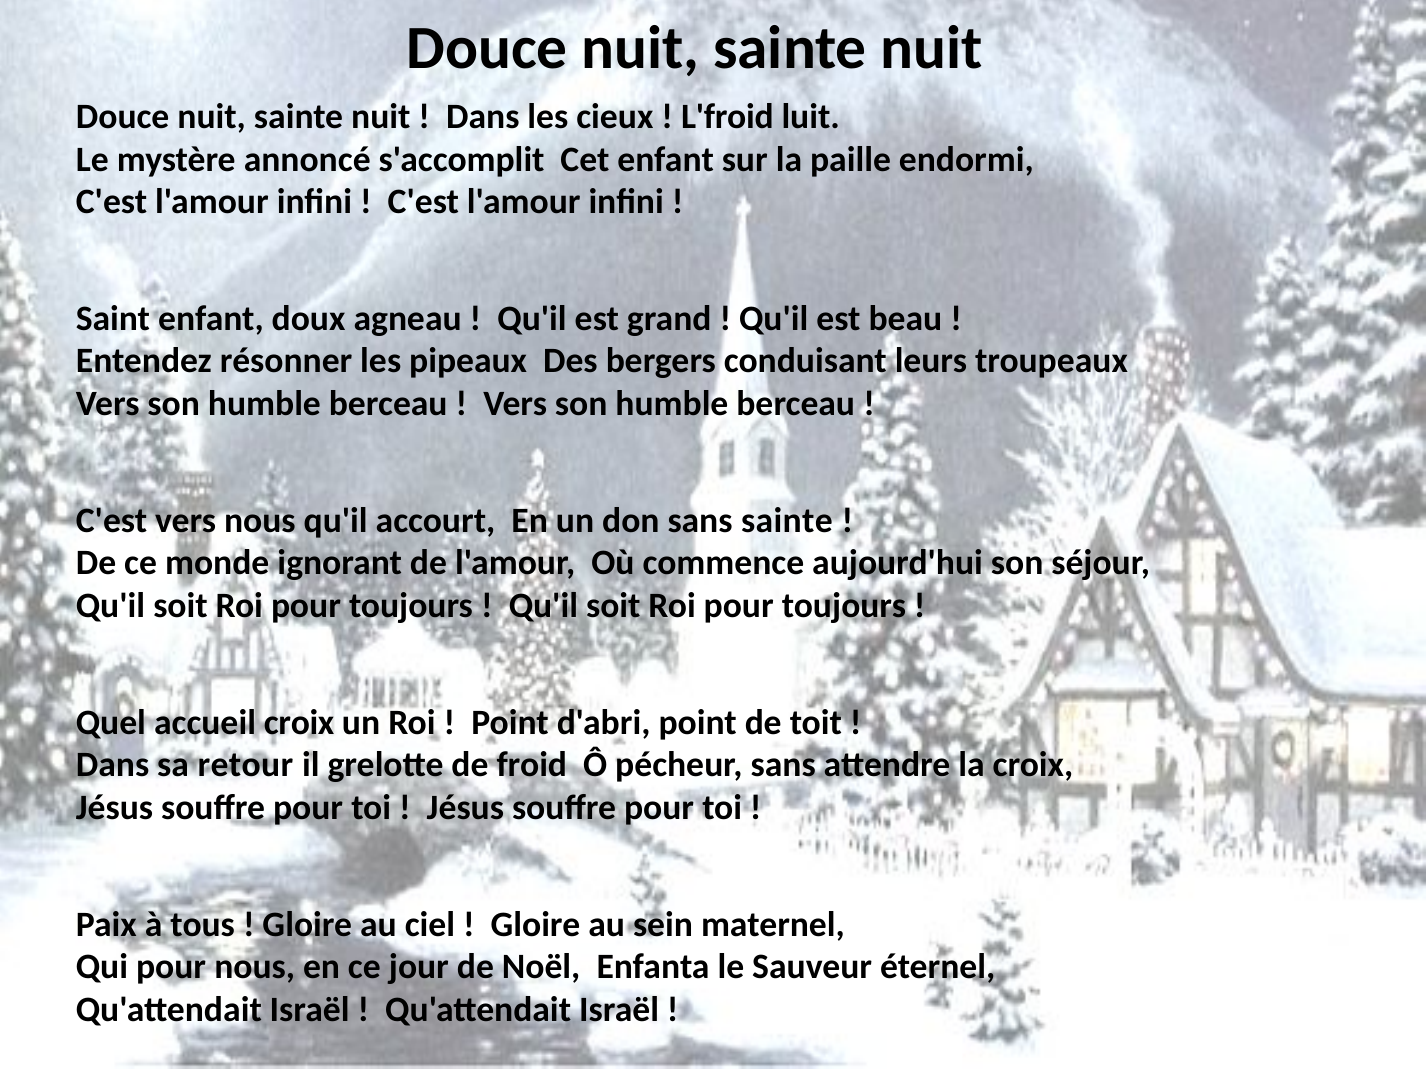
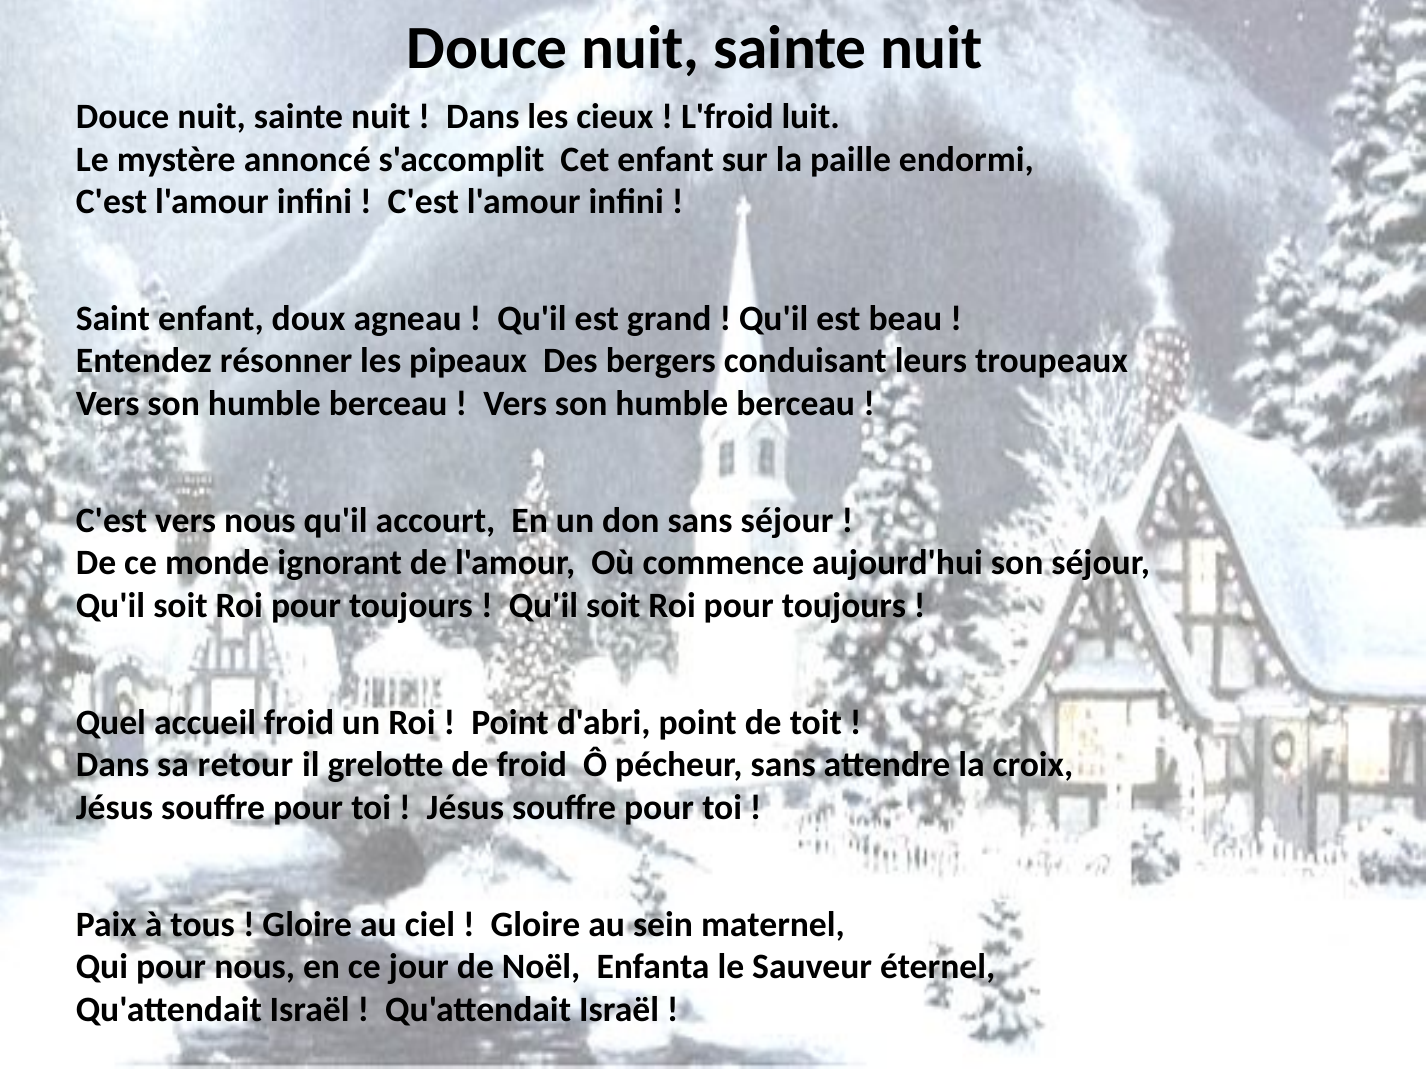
sans sainte: sainte -> séjour (787, 521)
accueil croix: croix -> froid (299, 723)
